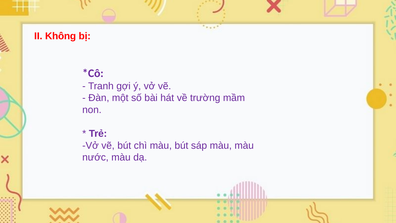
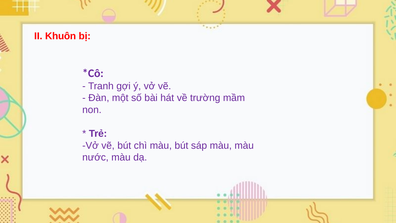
Không: Không -> Khuôn (61, 36)
